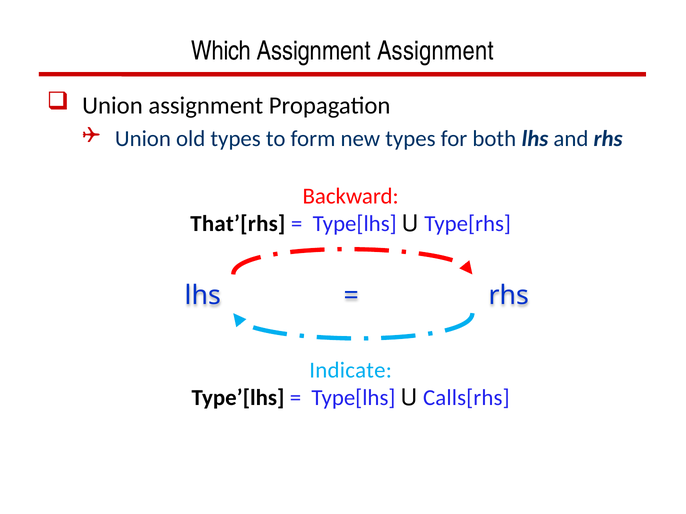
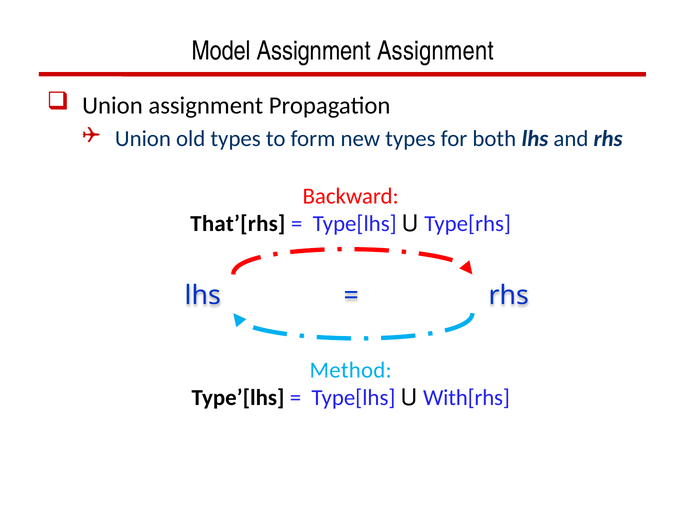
Which: Which -> Model (221, 51)
Indicate: Indicate -> Method (351, 371)
Calls[rhs: Calls[rhs -> With[rhs (466, 398)
